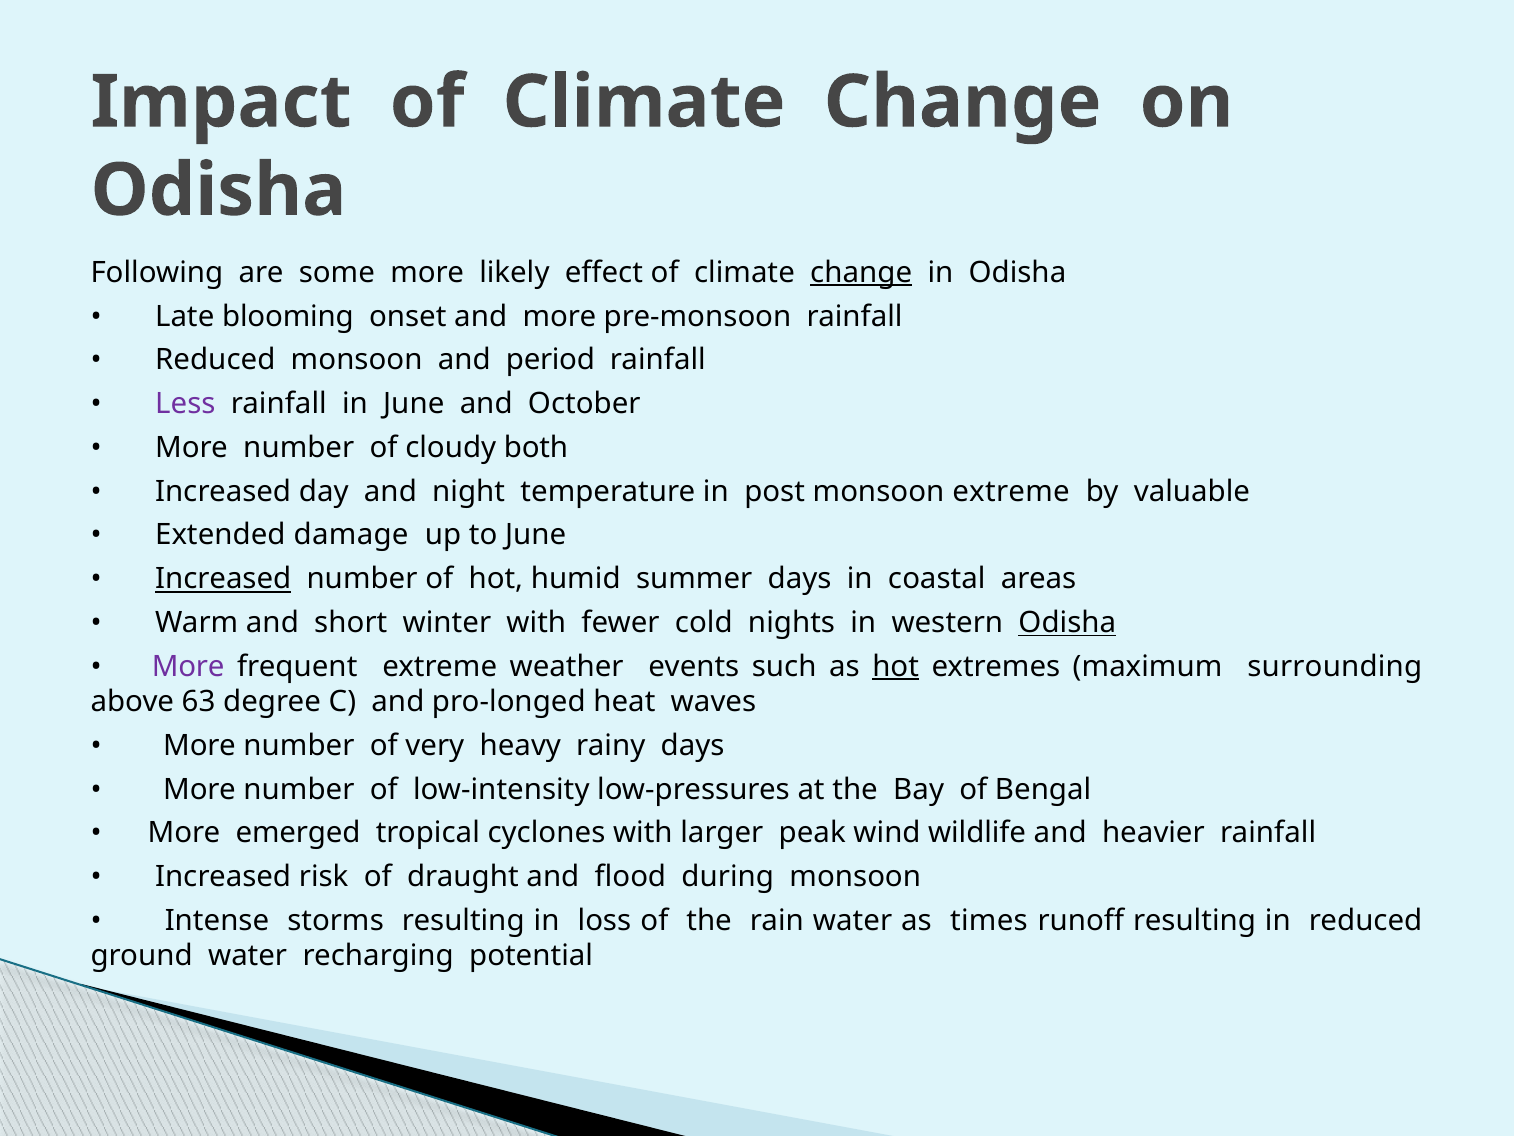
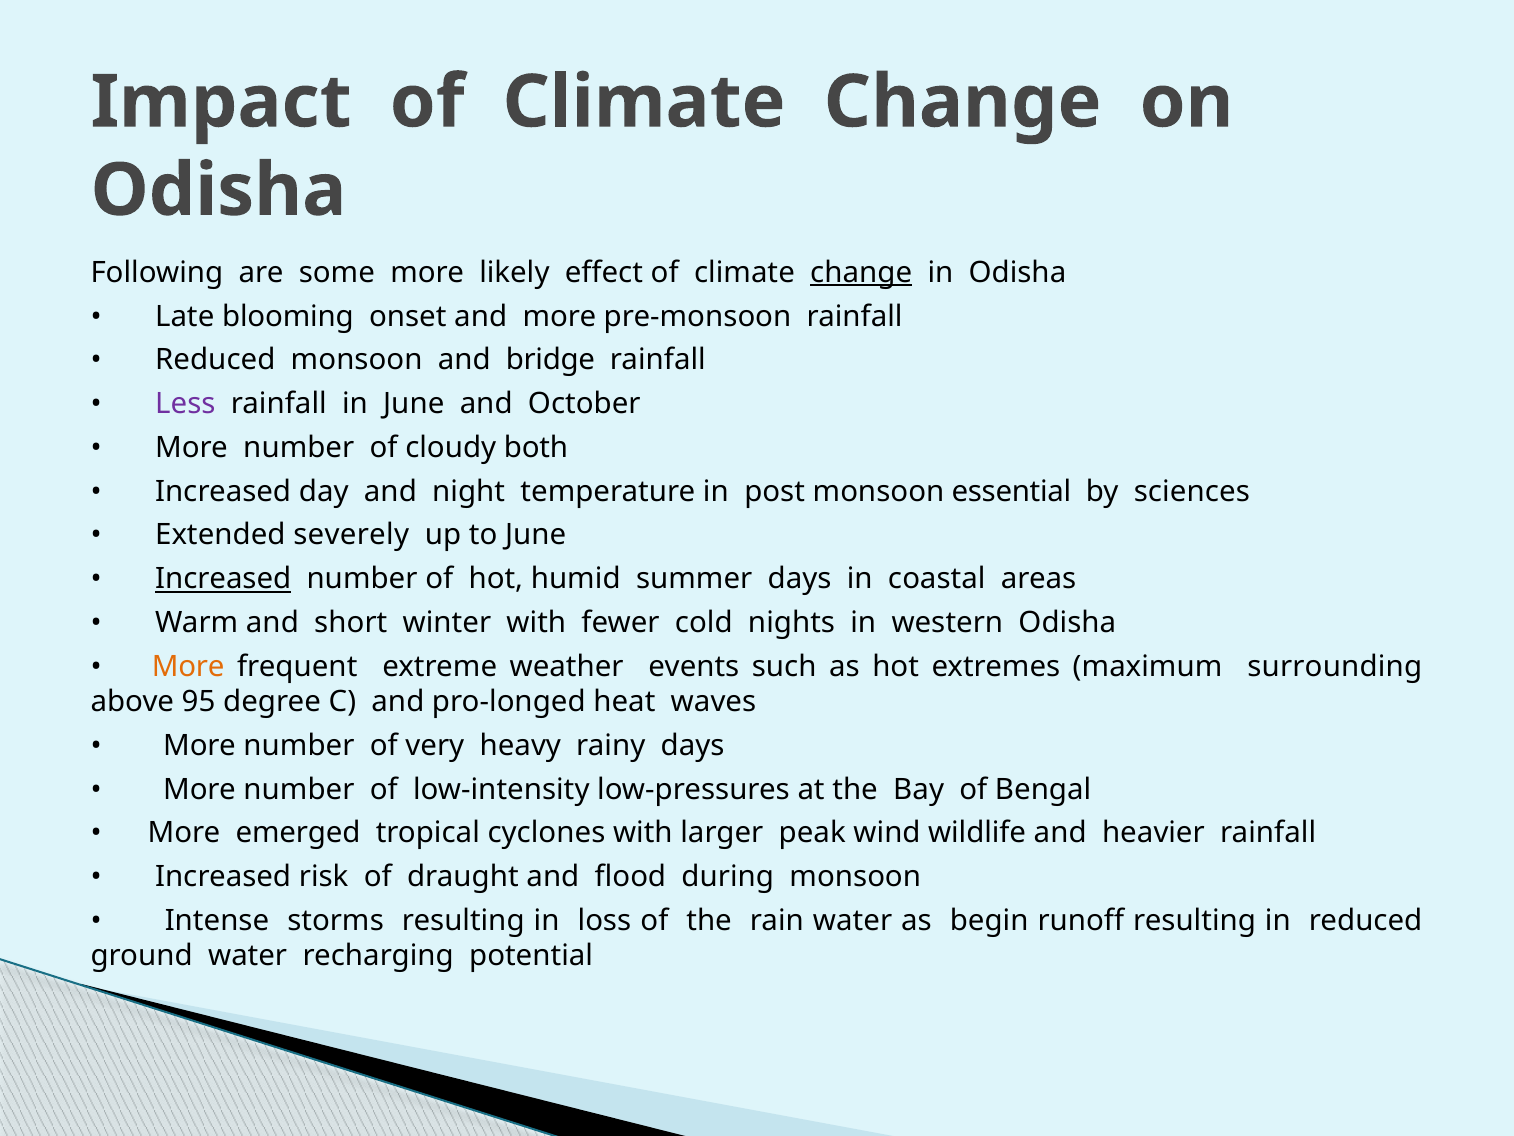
period: period -> bridge (550, 360)
monsoon extreme: extreme -> essential (1011, 491)
valuable: valuable -> sciences (1192, 491)
damage: damage -> severely (351, 535)
Odisha underline: present -> none (1067, 622)
More colour: purple -> orange (188, 666)
hot underline: present -> none (896, 666)
63: 63 -> 95 (199, 702)
times: times -> begin (989, 920)
